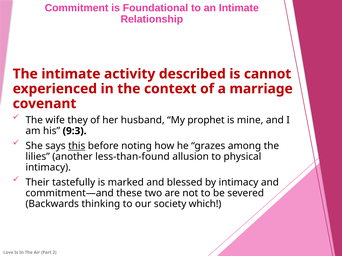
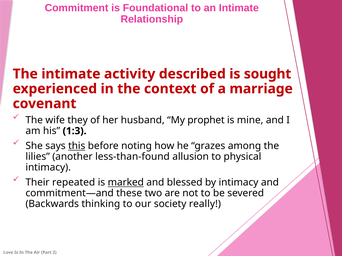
cannot: cannot -> sought (268, 74)
9:3: 9:3 -> 1:3 (75, 131)
tastefully: tastefully -> repeated (74, 183)
marked underline: none -> present (126, 183)
which: which -> really (205, 204)
